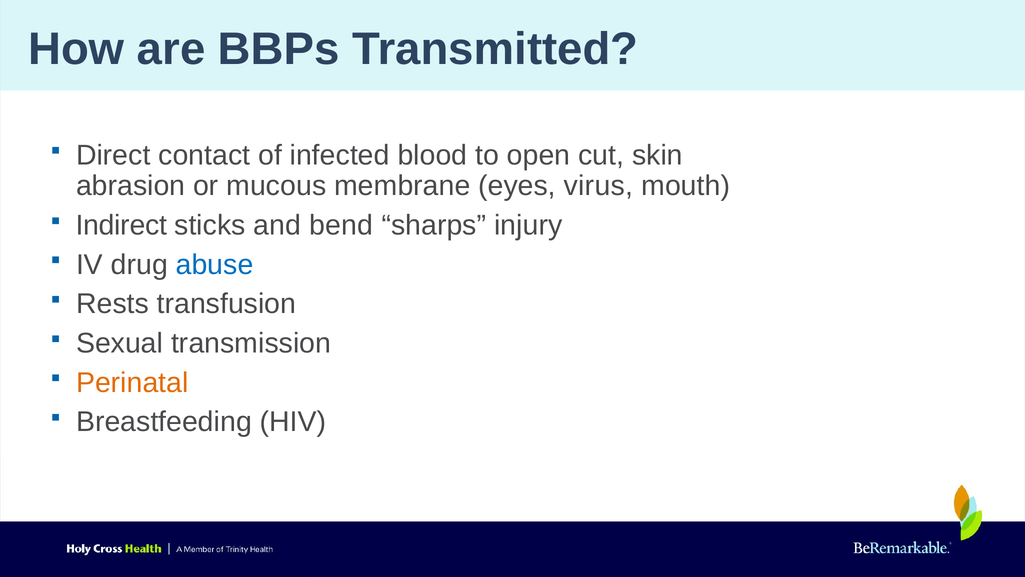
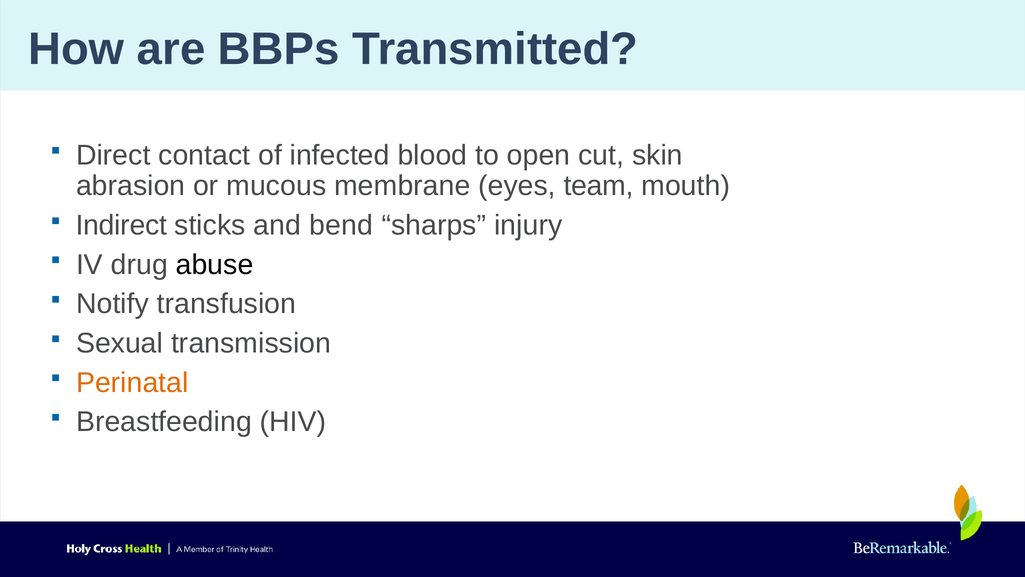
virus: virus -> team (599, 186)
abuse colour: blue -> black (215, 264)
Rests: Rests -> Notify (112, 304)
